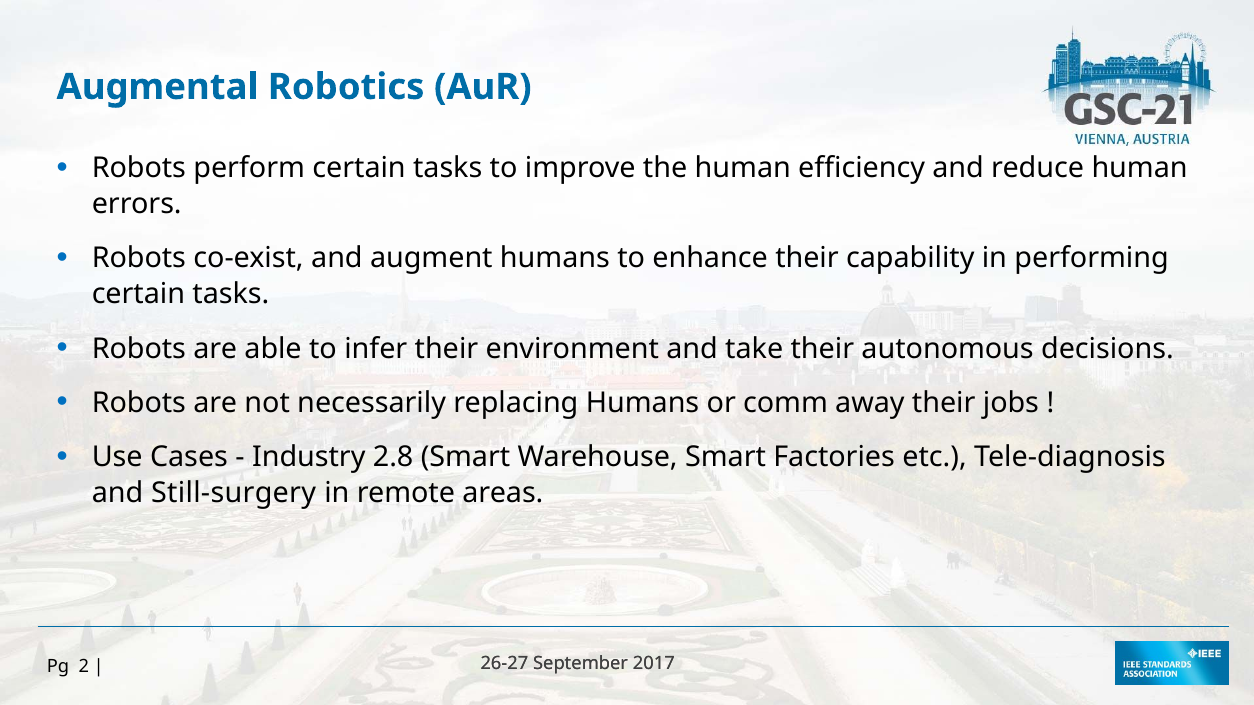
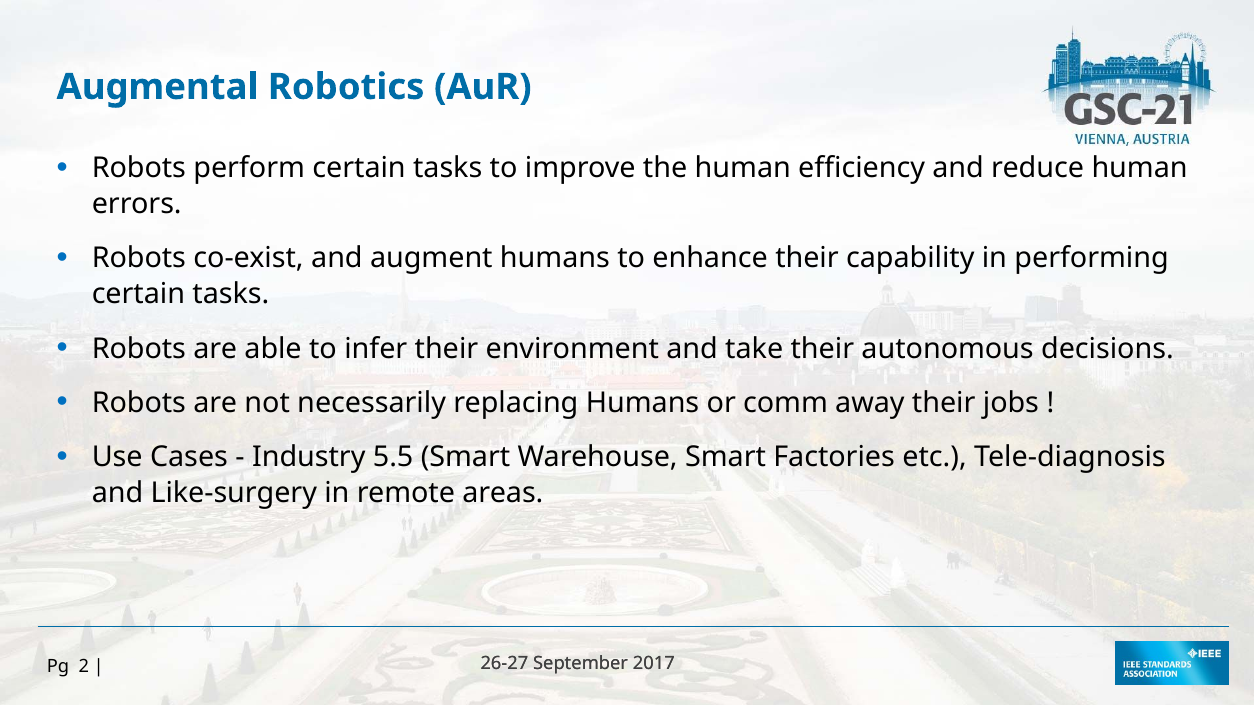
2.8: 2.8 -> 5.5 (393, 458)
Still-surgery: Still-surgery -> Like-surgery (234, 494)
